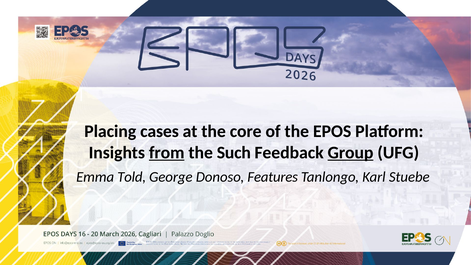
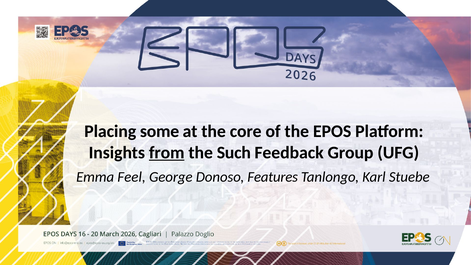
cases: cases -> some (160, 131)
Group underline: present -> none (351, 153)
Told: Told -> Feel (132, 177)
